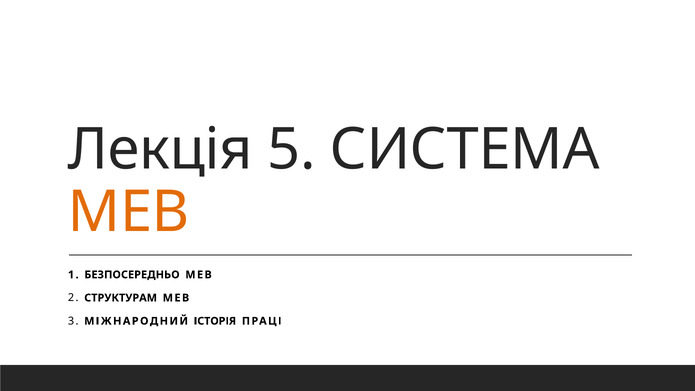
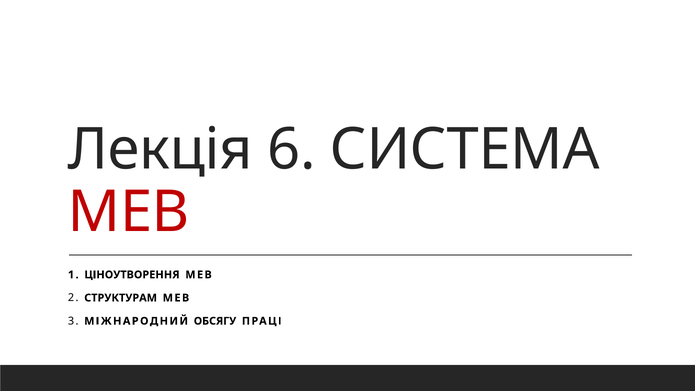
5: 5 -> 6 (291, 150)
МЕВ colour: orange -> red (129, 212)
БЕЗПОСЕРЕДНЬО: БЕЗПОСЕРЕДНЬО -> ЦІНОУТВОРЕННЯ (132, 275)
ІСТОРІЯ: ІСТОРІЯ -> ОБСЯГУ (215, 321)
